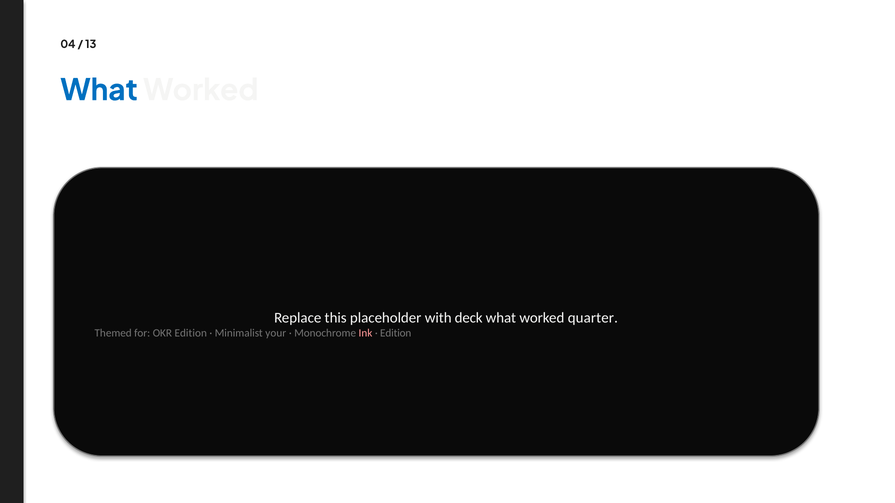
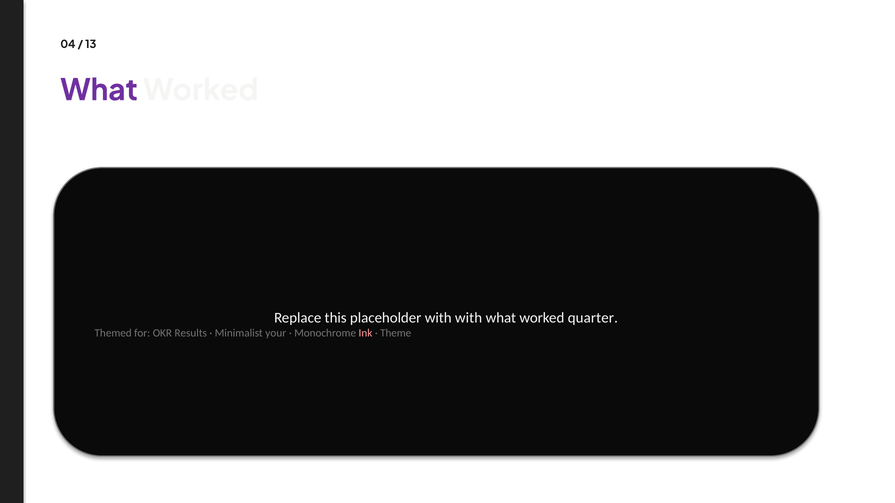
What colour: blue -> purple (99, 90)
with deck: deck -> with (469, 318)
OKR Edition: Edition -> Results (191, 334)
Edition: Edition -> Theme (396, 334)
